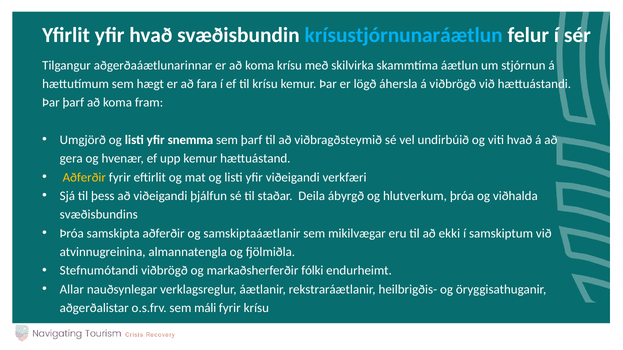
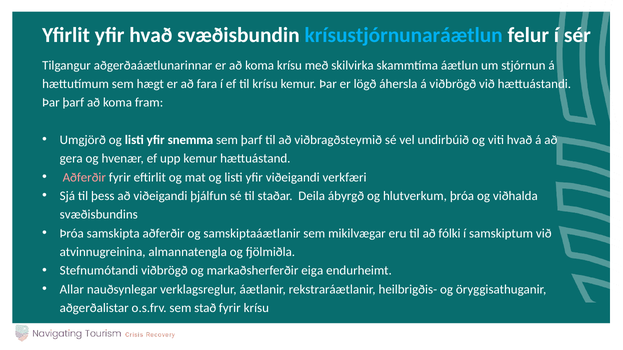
Aðferðir colour: yellow -> pink (84, 177)
ekki: ekki -> fólki (449, 234)
fólki: fólki -> eiga (312, 271)
máli: máli -> stað (205, 308)
